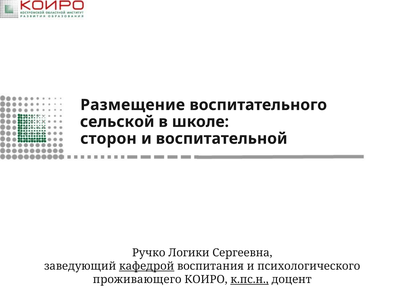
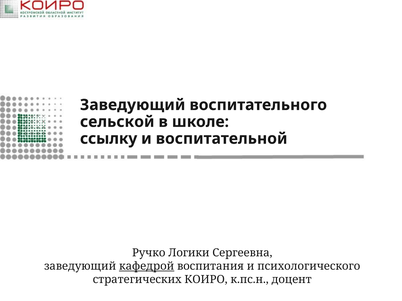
Размещение: Размещение -> Заведующий (133, 105)
сторон: сторон -> ссылку (109, 139)
проживающего: проживающего -> стратегических (137, 280)
к.пс.н underline: present -> none (250, 280)
